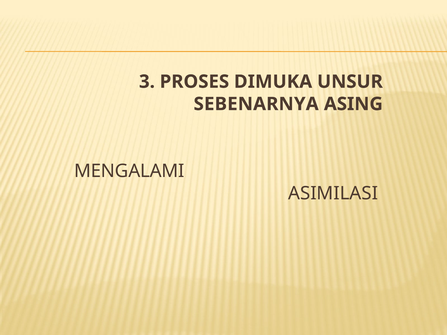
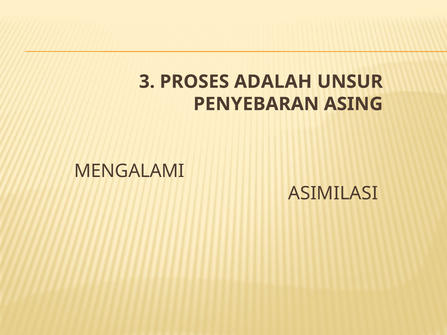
DIMUKA: DIMUKA -> ADALAH (273, 82)
SEBENARNYA: SEBENARNYA -> PENYEBARAN (256, 104)
